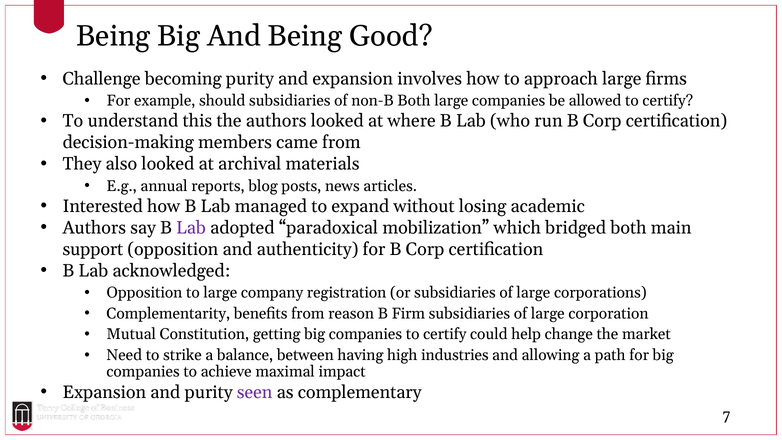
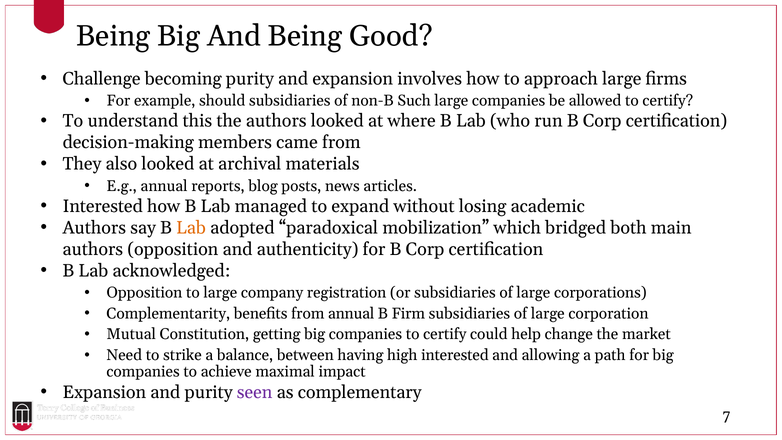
non-B Both: Both -> Such (414, 101)
Lab colour: purple -> orange (191, 228)
support: support -> authors (93, 249)
from reason: reason -> annual (351, 313)
high industries: industries -> interested (455, 355)
